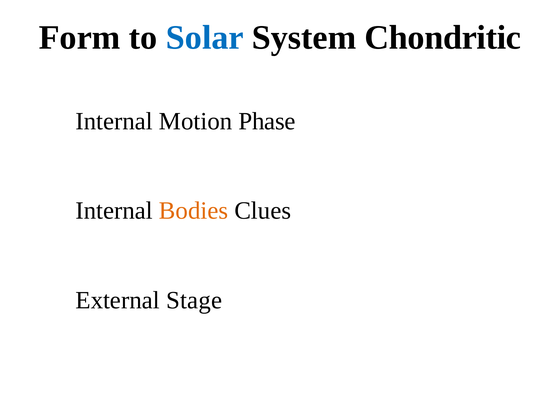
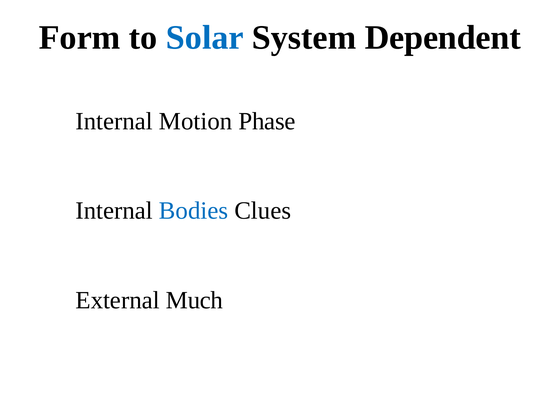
Chondritic: Chondritic -> Dependent (443, 37)
Bodies colour: orange -> blue (194, 211)
Stage: Stage -> Much (194, 300)
